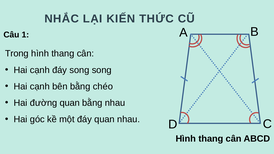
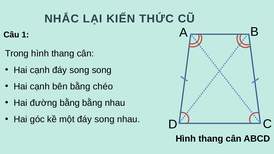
đường quan: quan -> bằng (70, 103)
một đáy quan: quan -> song (104, 119)
